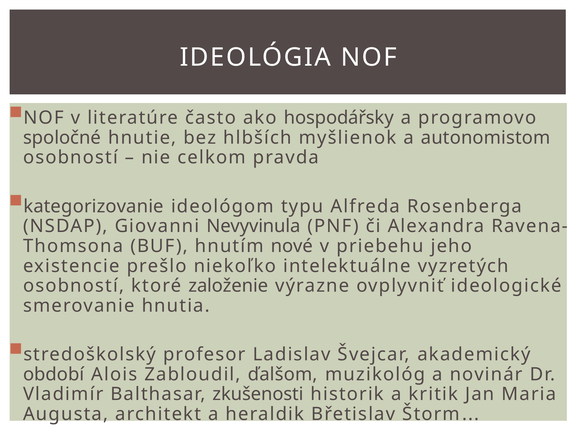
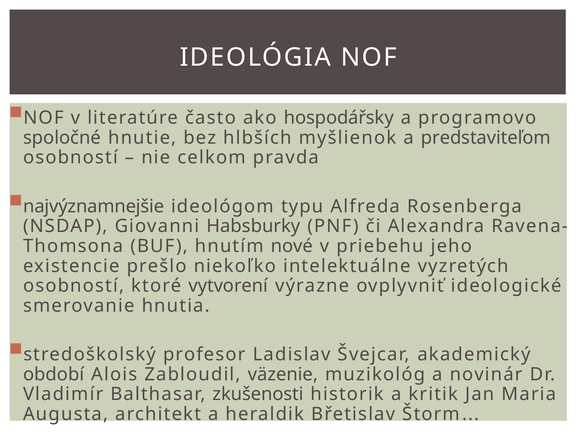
autonomistom: autonomistom -> predstaviteľom (486, 138)
kategorizovanie: kategorizovanie -> najvýznamnejšie (94, 207)
Nevyvinula: Nevyvinula -> Habsburky (253, 227)
založenie: založenie -> vytvorení (228, 286)
ďalšom: ďalšom -> väzenie (283, 375)
